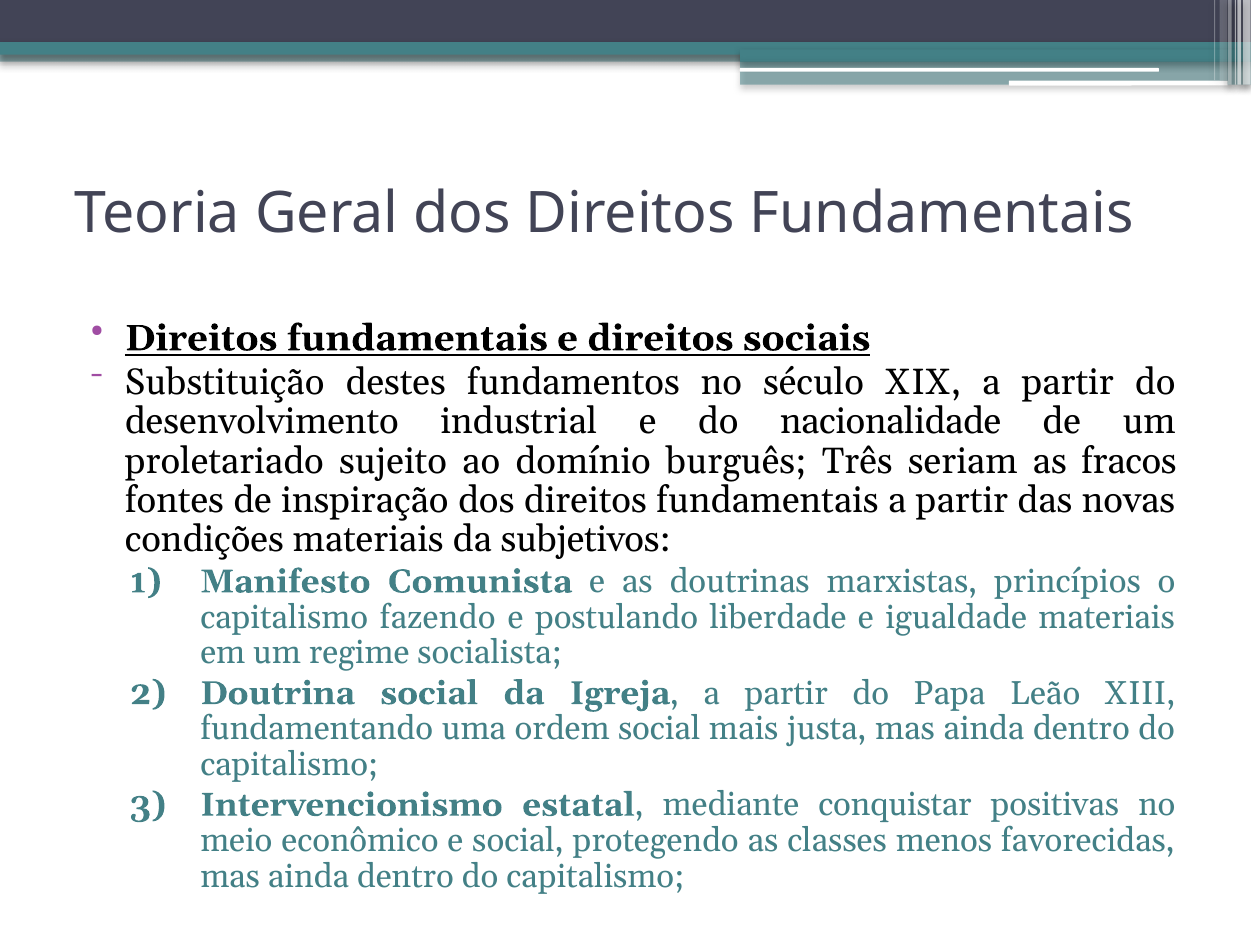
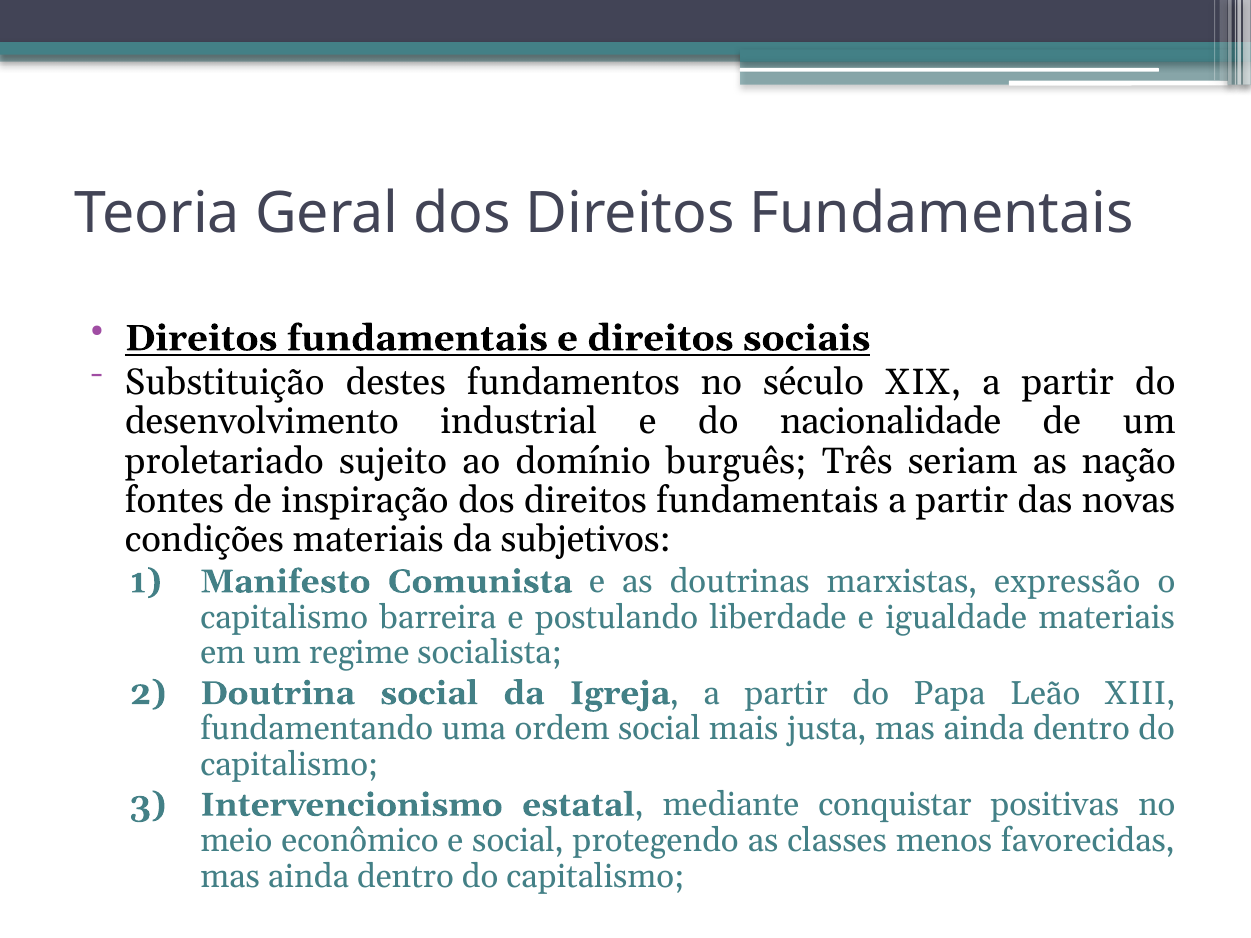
fracos: fracos -> nação (1129, 461)
princípios: princípios -> expressão (1067, 582)
fazendo: fazendo -> barreira (438, 617)
